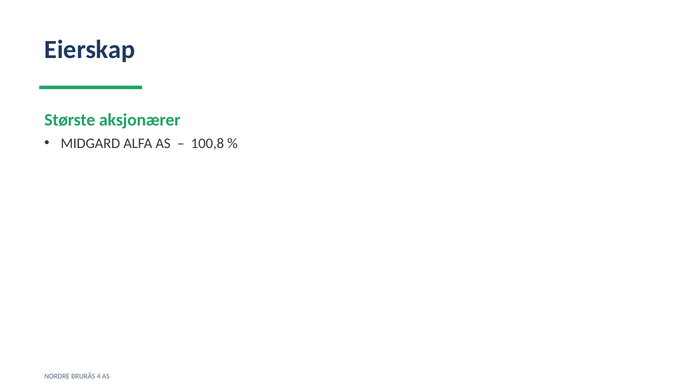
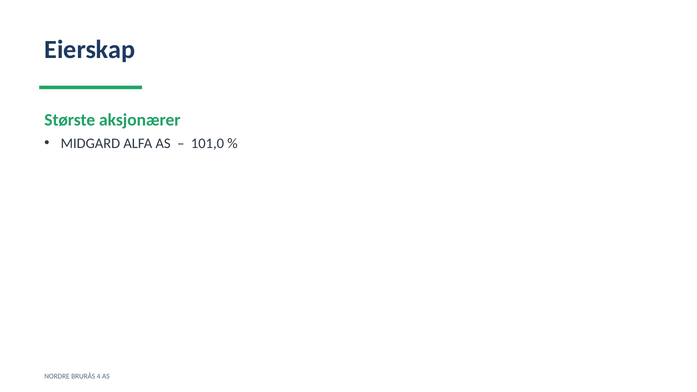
100,8: 100,8 -> 101,0 (208, 143)
